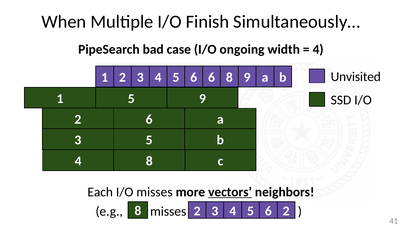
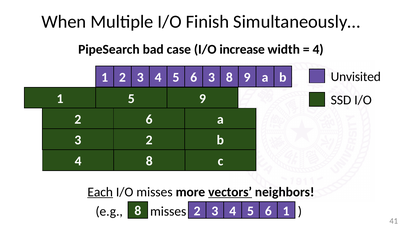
ongoing: ongoing -> increase (242, 49)
6 6: 6 -> 3 (212, 77)
3 5: 5 -> 2 (149, 140)
Each underline: none -> present (100, 192)
6 2: 2 -> 1 (286, 211)
